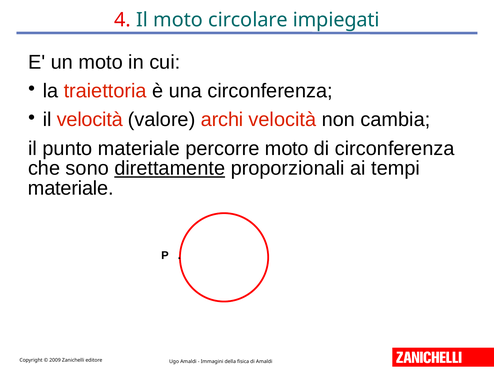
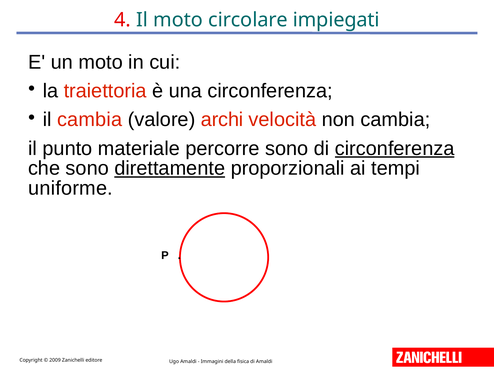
il velocità: velocità -> cambia (90, 120)
percorre moto: moto -> sono (287, 148)
circonferenza underline: none -> present (395, 148)
materiale: materiale -> uniforme (71, 188)
